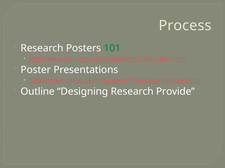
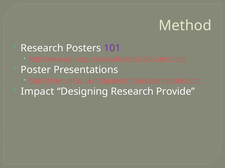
Process: Process -> Method (185, 26)
101 colour: green -> purple (112, 48)
Outline: Outline -> Impact (37, 92)
